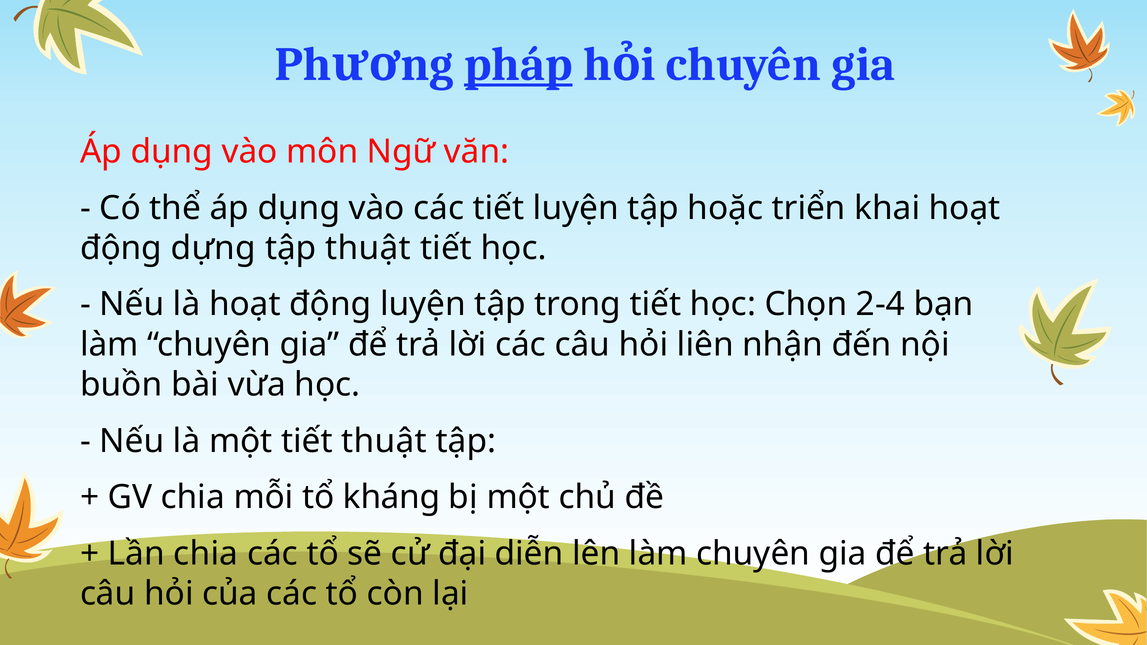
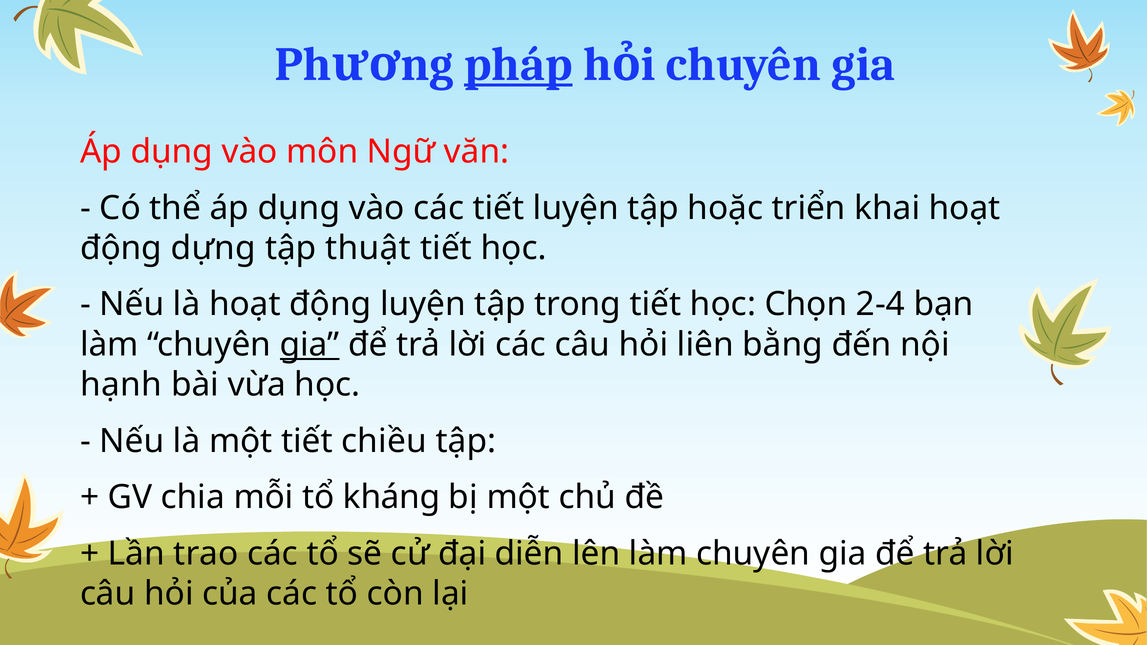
gia underline: none -> present (310, 345)
nhận: nhận -> bằng (783, 345)
buồn: buồn -> hạnh (121, 385)
tiết thuật: thuật -> chiều (384, 441)
Lần chia: chia -> trao (206, 554)
